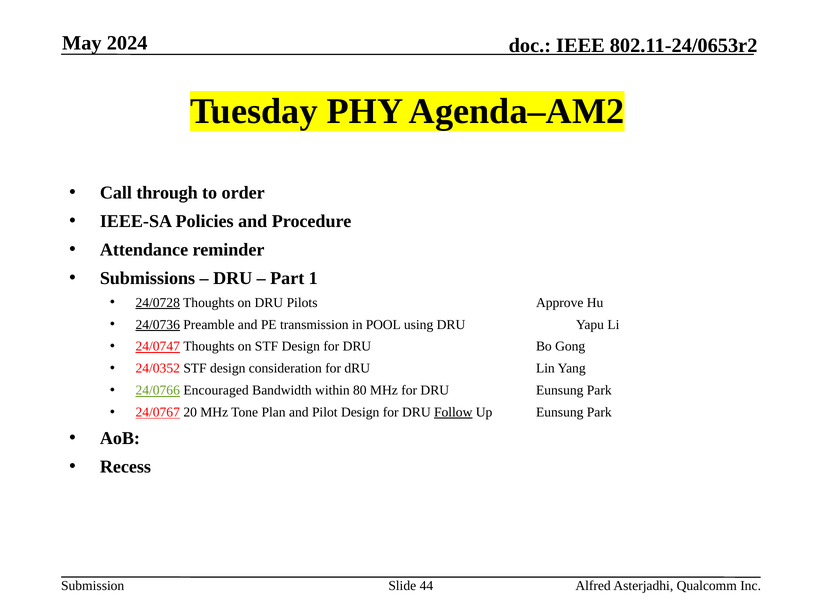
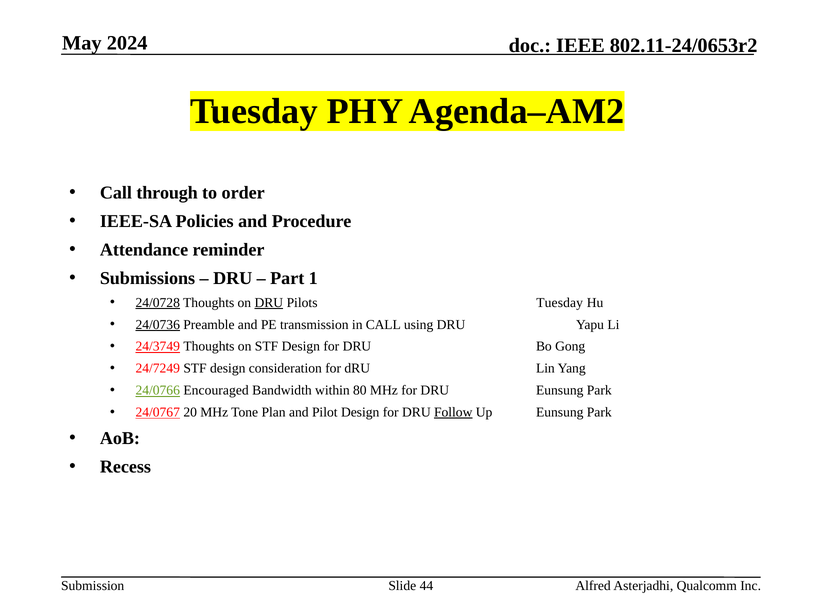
DRU underline: none -> present (269, 303)
Pilots Approve: Approve -> Tuesday (560, 303)
in POOL: POOL -> CALL (383, 325)
24/0747: 24/0747 -> 24/3749 (158, 347)
24/0352: 24/0352 -> 24/7249 (158, 369)
